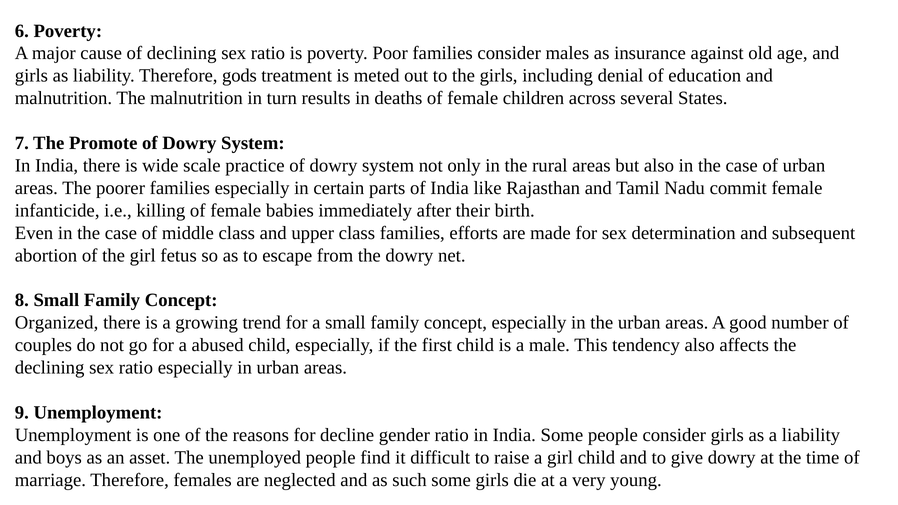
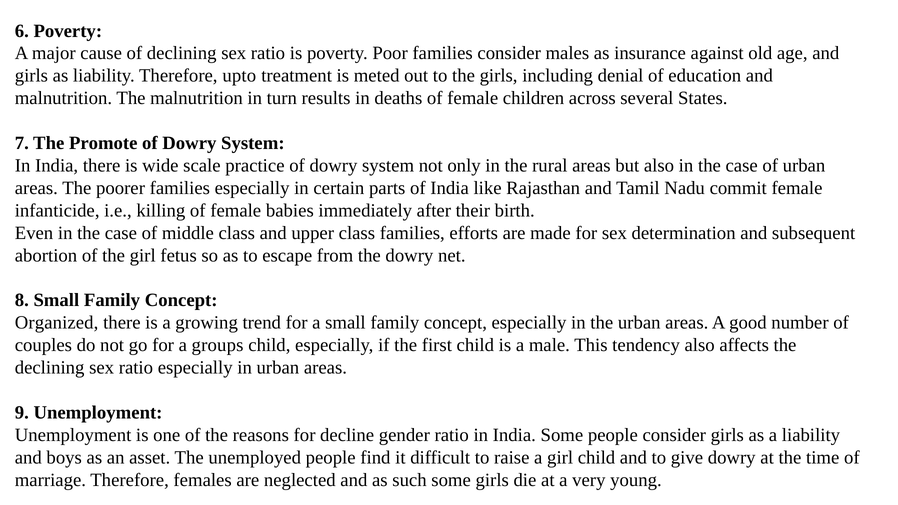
gods: gods -> upto (239, 76)
abused: abused -> groups (218, 345)
